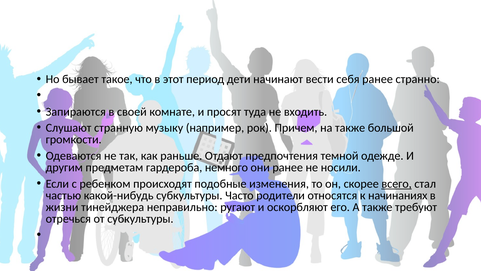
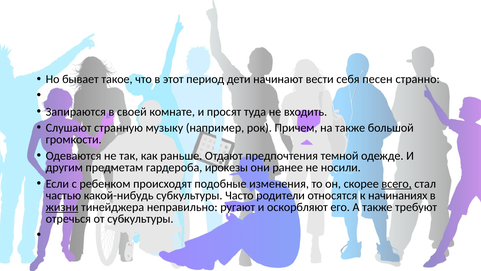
себя ранее: ранее -> песен (377, 79)
немного: немного -> ирокезы (226, 167)
жизни underline: none -> present (62, 207)
